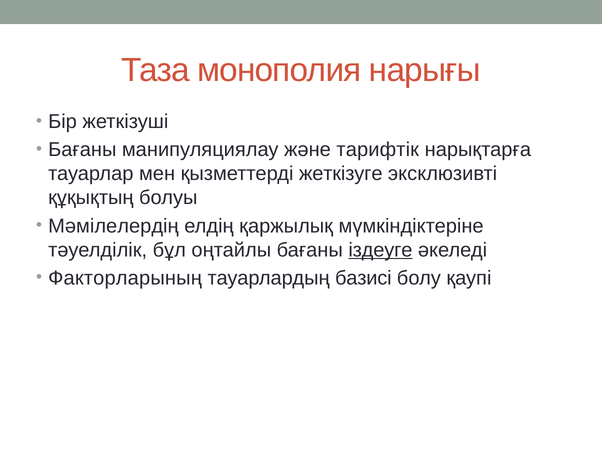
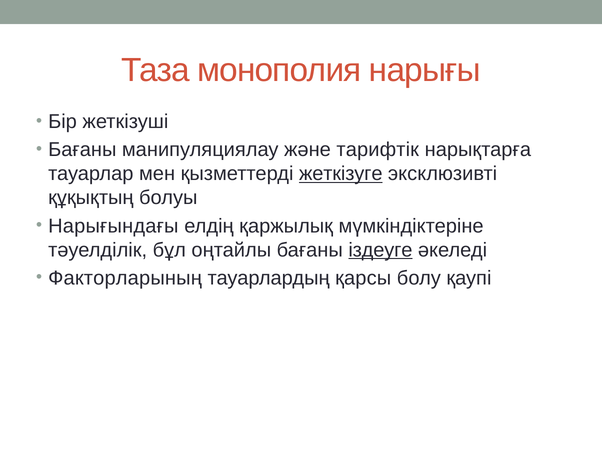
жеткізуге underline: none -> present (341, 174)
Мәмілелердің: Мәмілелердің -> Нарығындағы (113, 226)
базисі: базисі -> қарсы (363, 278)
